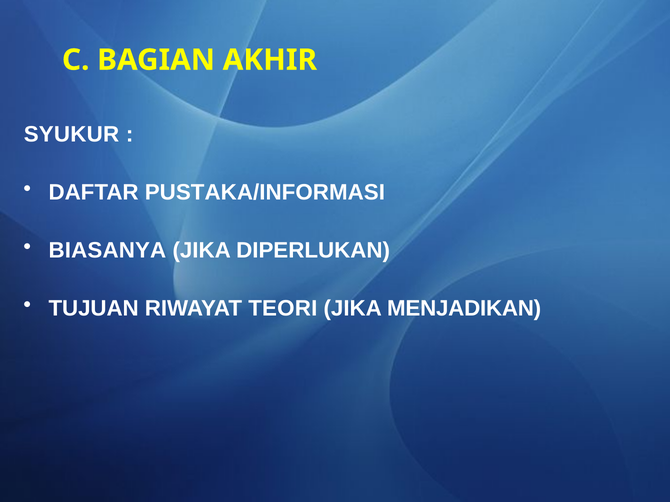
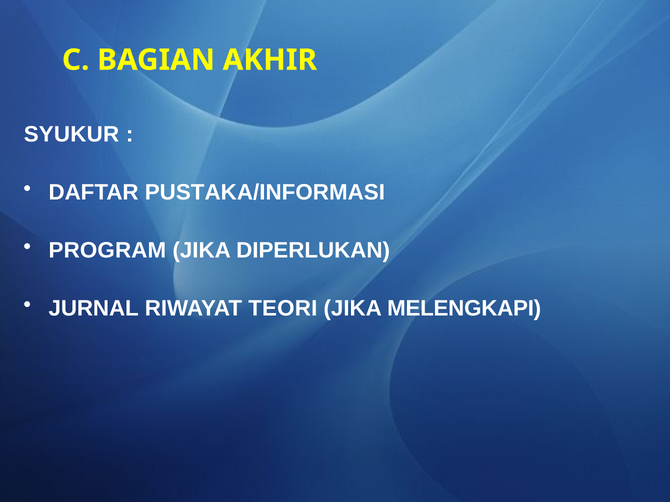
BIASANYA: BIASANYA -> PROGRAM (107, 251)
TUJUAN: TUJUAN -> JURNAL (94, 309)
MENJADIKAN: MENJADIKAN -> MELENGKAPI (464, 309)
